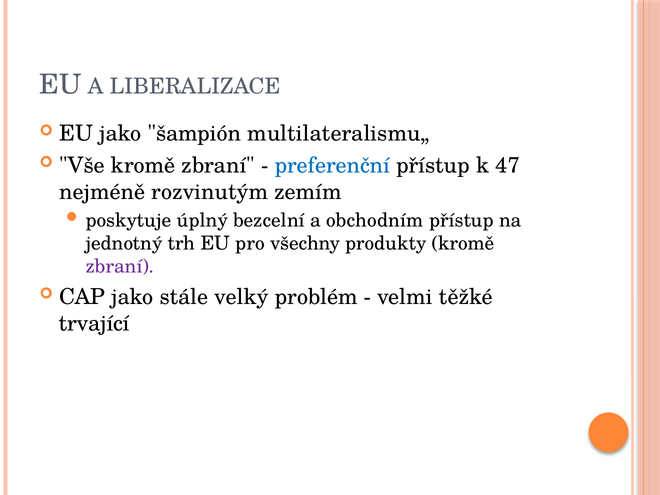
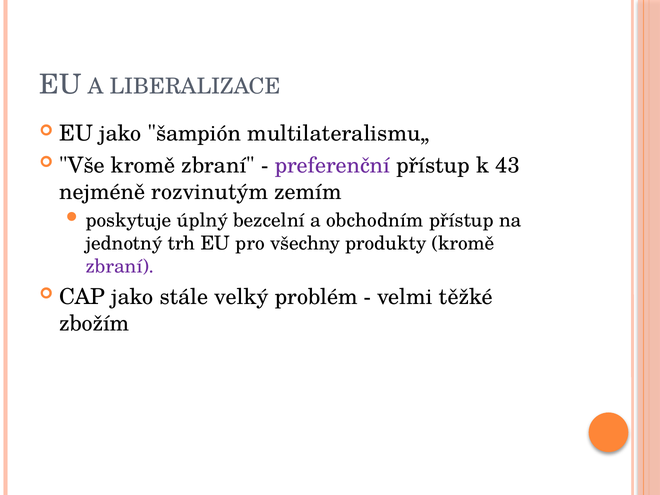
preferenční colour: blue -> purple (332, 165)
47: 47 -> 43 (508, 165)
trvající: trvající -> zbožím (94, 323)
